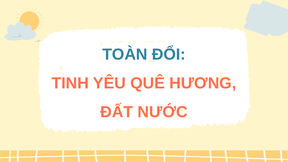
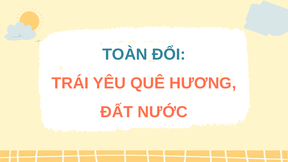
TINH: TINH -> TRÁI (70, 83)
